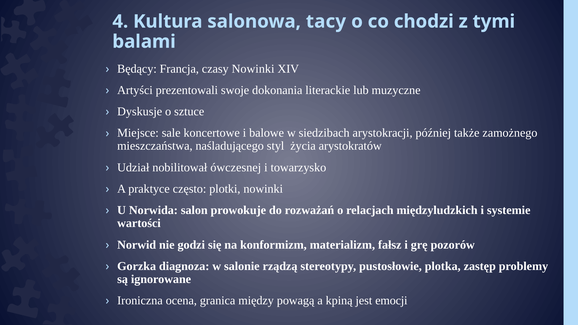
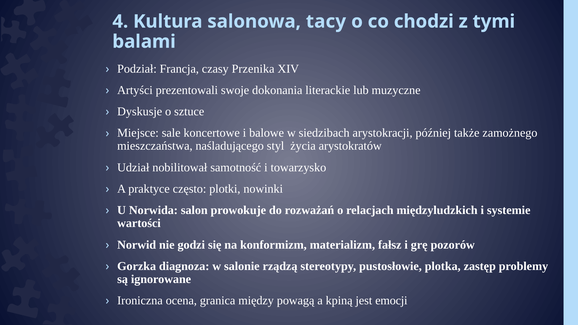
Będący: Będący -> Podział (137, 69)
czasy Nowinki: Nowinki -> Przenika (253, 69)
ówczesnej: ówczesnej -> samotność (236, 168)
